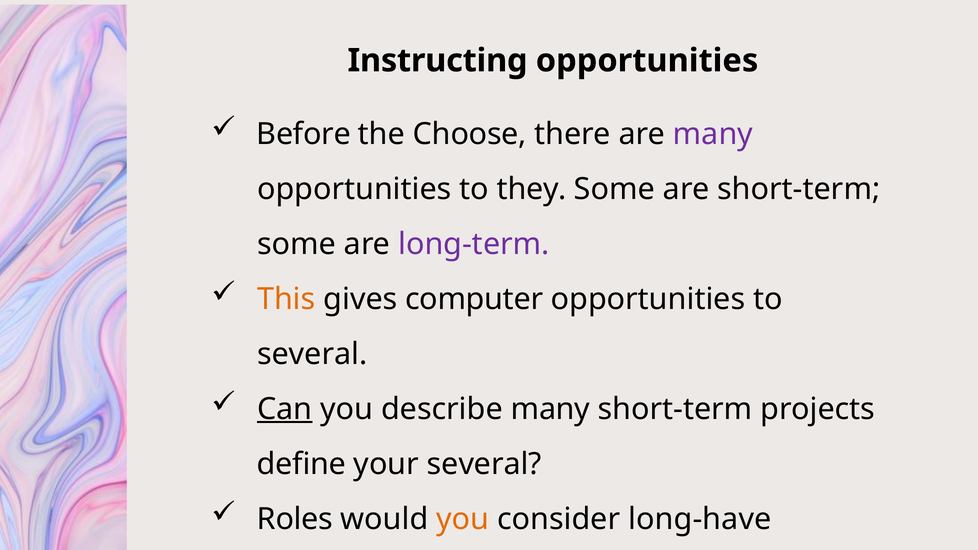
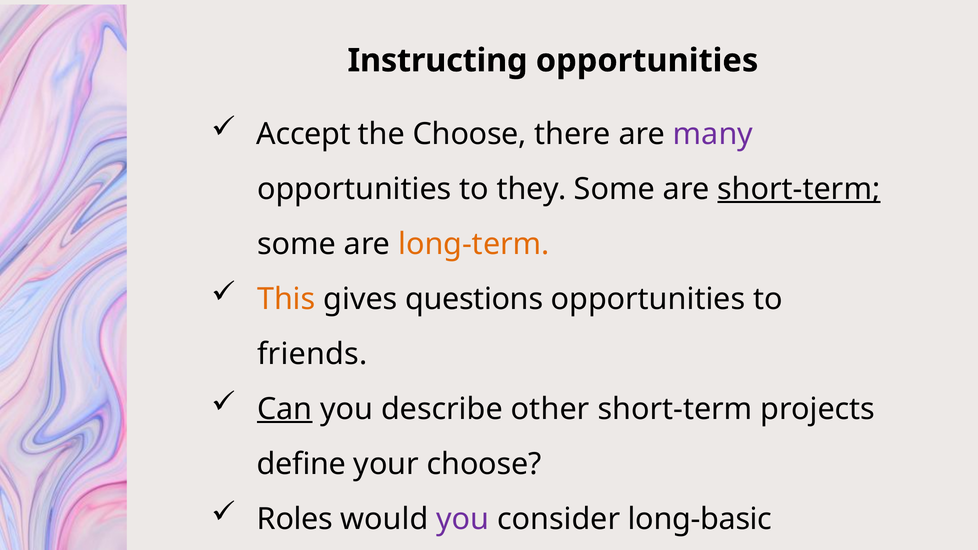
Before: Before -> Accept (304, 134)
short-term underline: none -> present (799, 189)
long-term colour: purple -> orange (474, 244)
computer: computer -> questions (474, 299)
several: several -> friends (312, 354)
describe many: many -> other (550, 409)
your several: several -> choose (484, 464)
you colour: orange -> purple (463, 519)
long-have: long-have -> long-basic (700, 519)
